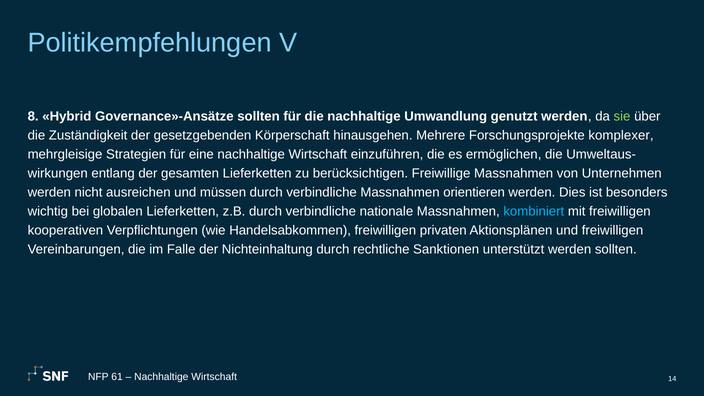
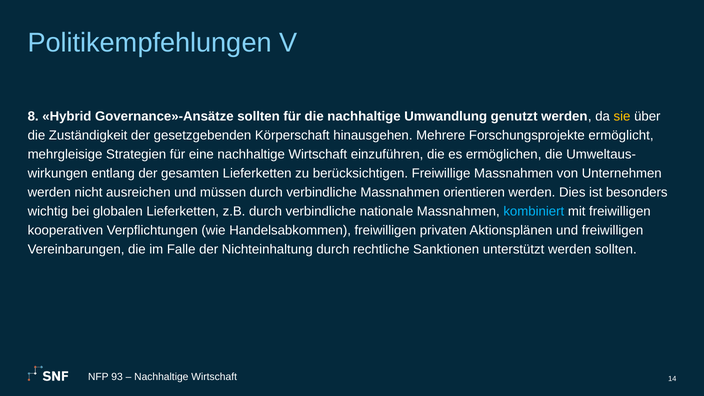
sie colour: light green -> yellow (622, 116)
komplexer: komplexer -> ermöglicht (621, 135)
61: 61 -> 93 (117, 377)
